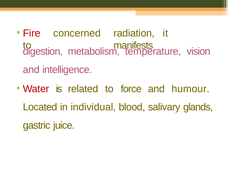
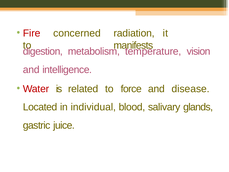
humour: humour -> disease (191, 89)
